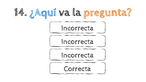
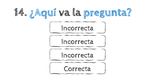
pregunta colour: orange -> blue (108, 12)
